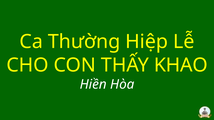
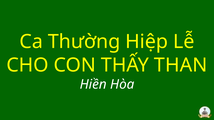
KHAO: KHAO -> THAN (181, 65)
